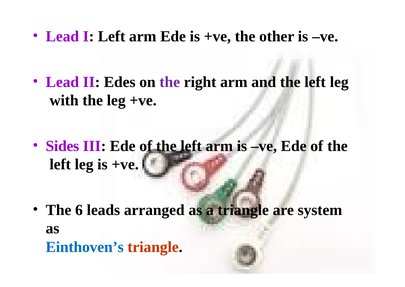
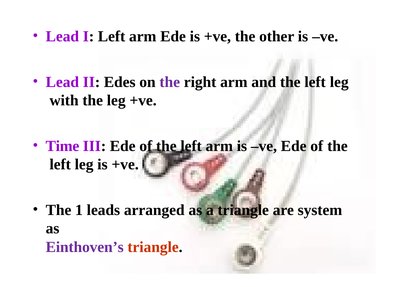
Sides: Sides -> Time (62, 146)
6: 6 -> 1 (79, 210)
Einthoven’s colour: blue -> purple (85, 247)
